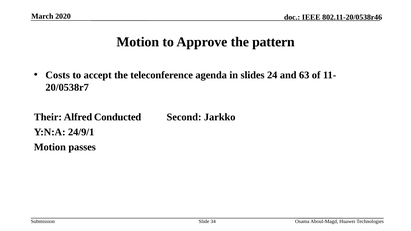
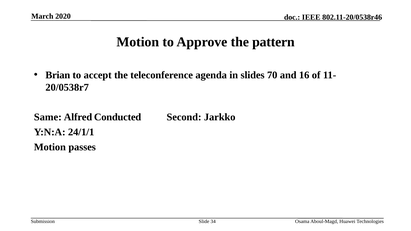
Costs: Costs -> Brian (58, 75)
24: 24 -> 70 (272, 75)
63: 63 -> 16 (304, 75)
Their: Their -> Same (48, 117)
24/9/1: 24/9/1 -> 24/1/1 (81, 132)
